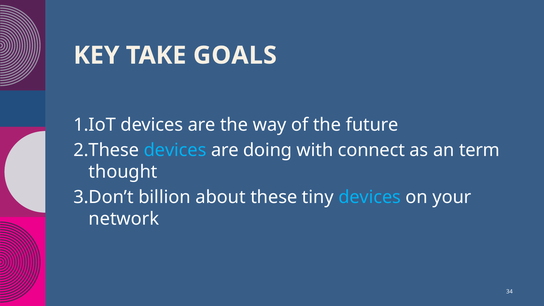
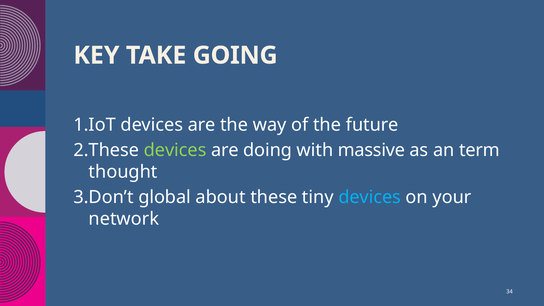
GOALS: GOALS -> GOING (235, 55)
devices colour: light blue -> light green (175, 150)
connect: connect -> massive (371, 150)
billion: billion -> global (165, 197)
